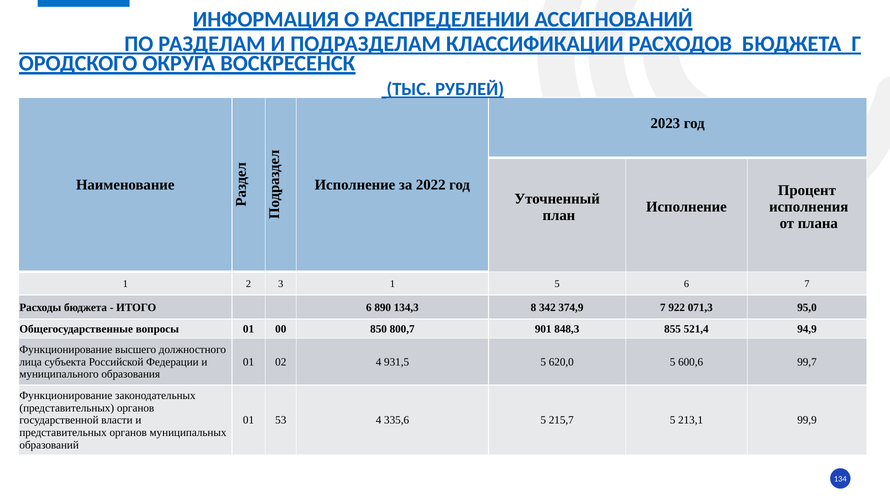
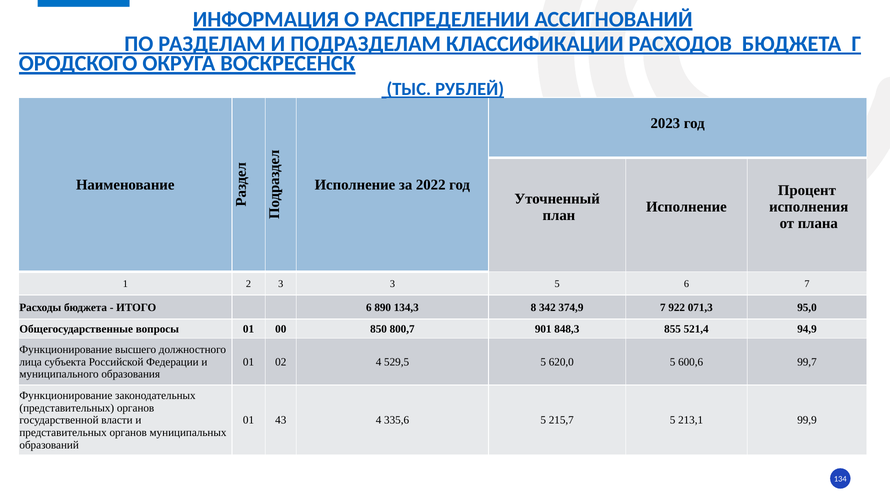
3 1: 1 -> 3 (392, 284)
931,5: 931,5 -> 529,5 (397, 362)
53: 53 -> 43 (281, 420)
